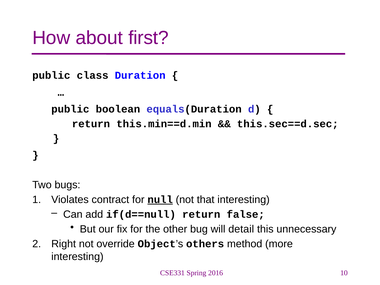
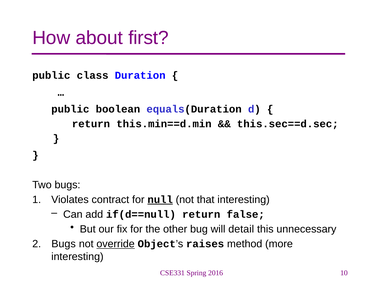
Right: Right -> Bugs (64, 244)
override underline: none -> present (116, 244)
others: others -> raises (205, 244)
